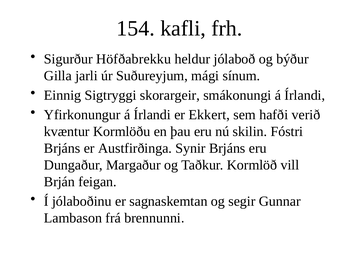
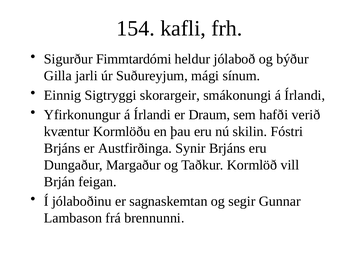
Höfðabrekku: Höfðabrekku -> Fimmtardómi (134, 59)
Ekkert: Ekkert -> Draum (209, 115)
